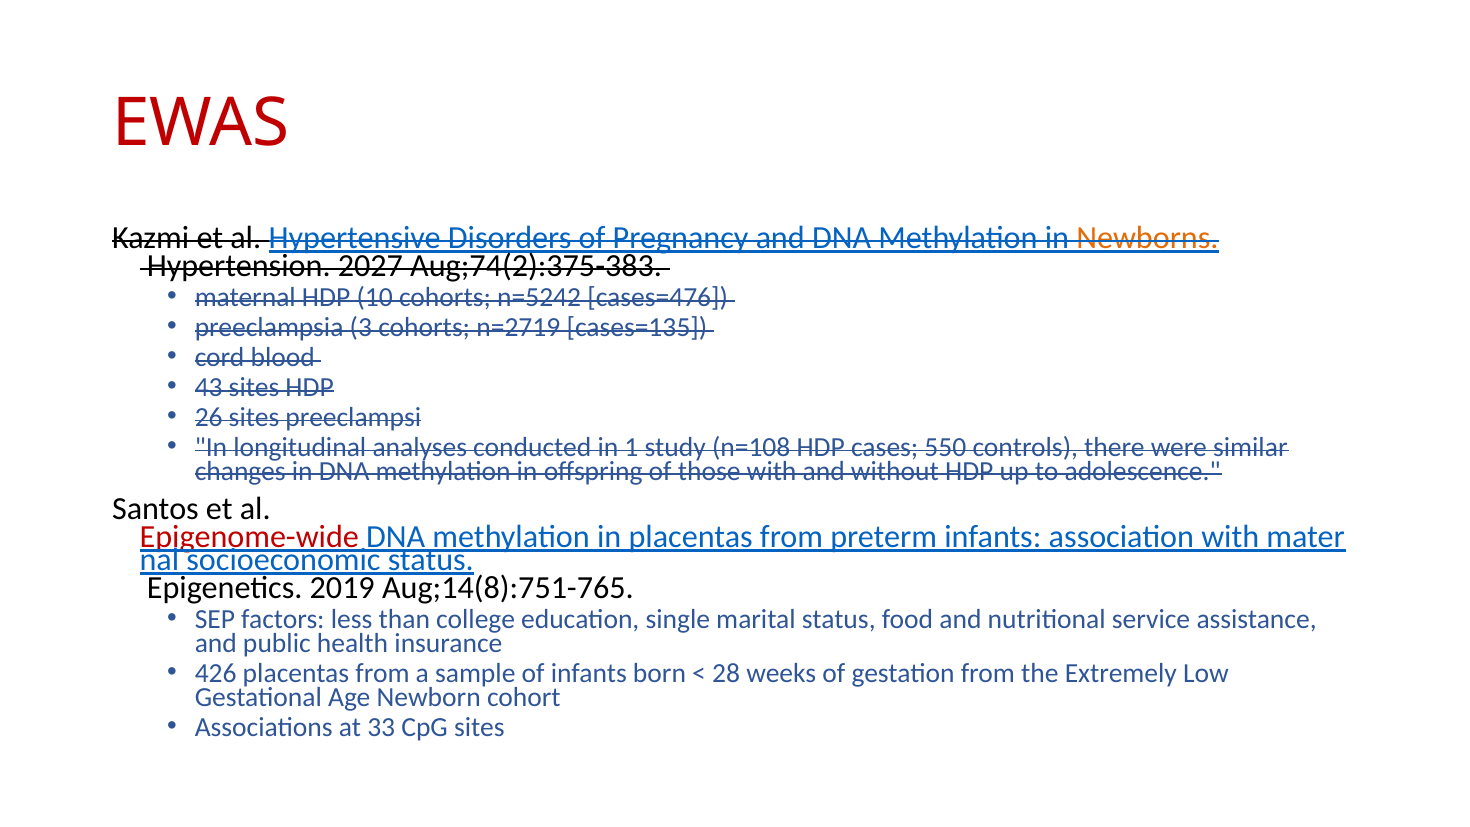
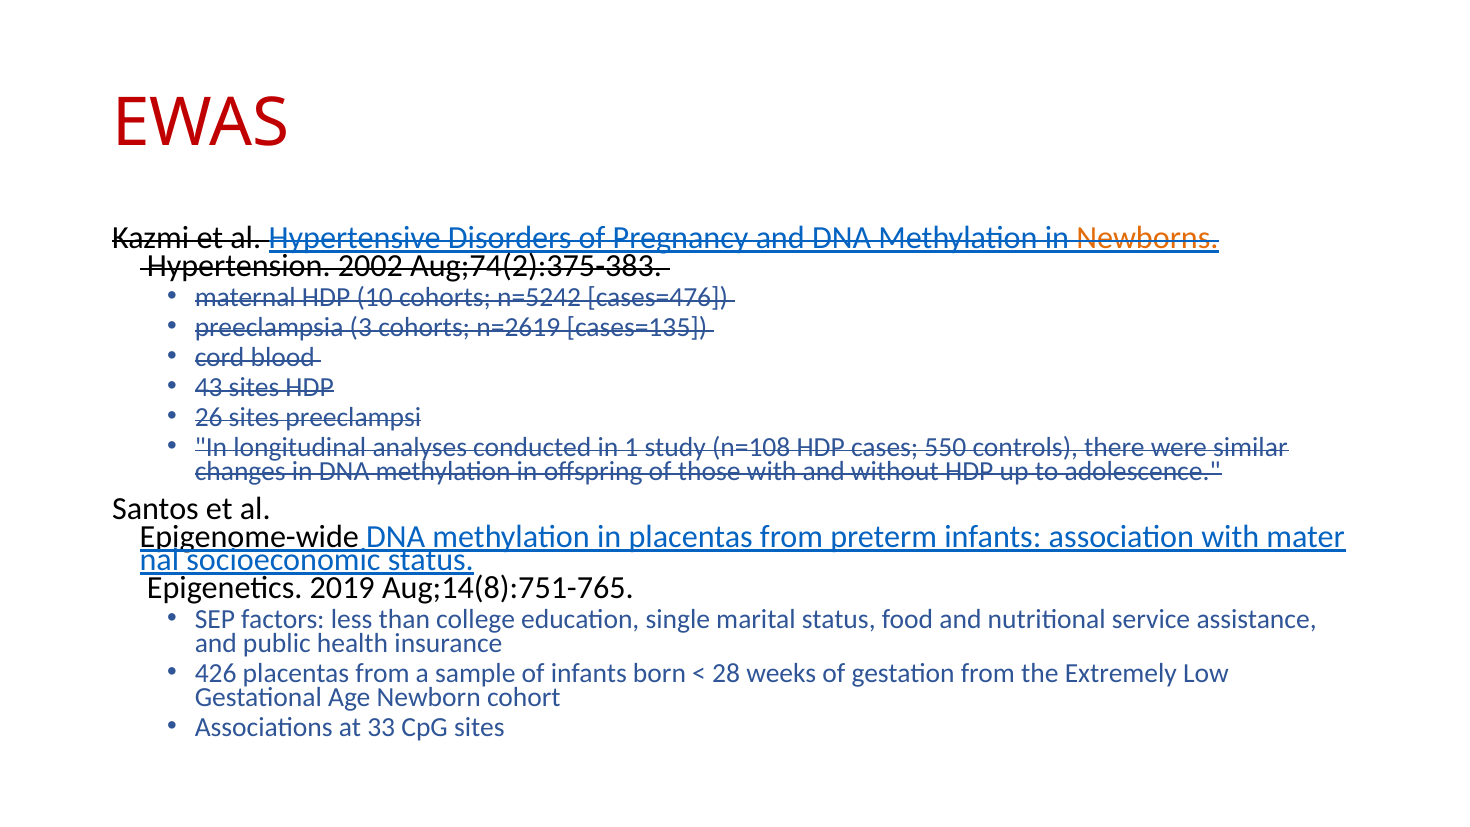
2027: 2027 -> 2002 (370, 266)
n=2719: n=2719 -> n=2619 (518, 328)
Epigenome-wide colour: red -> black (249, 537)
